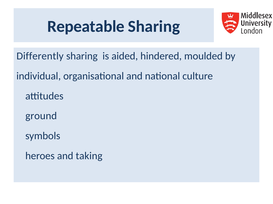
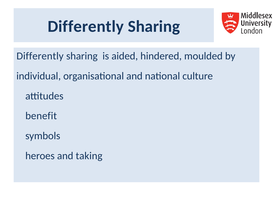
Repeatable: Repeatable -> Differently (86, 26)
ground: ground -> benefit (41, 116)
